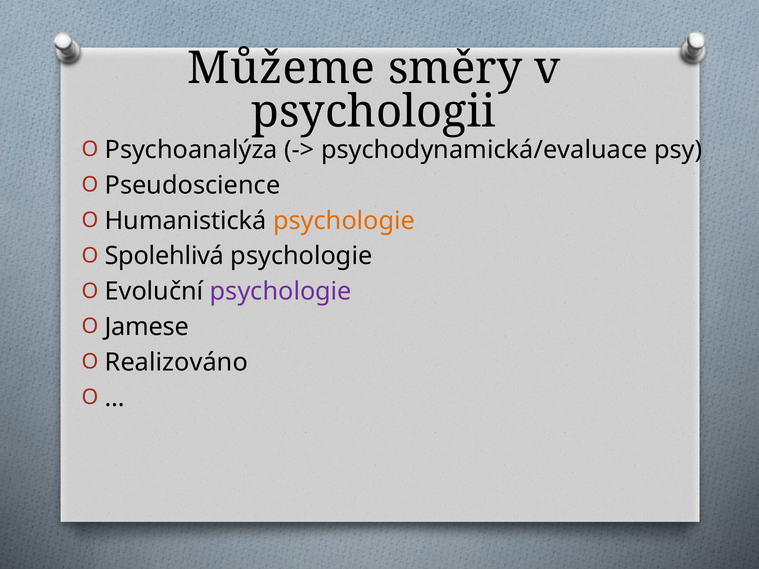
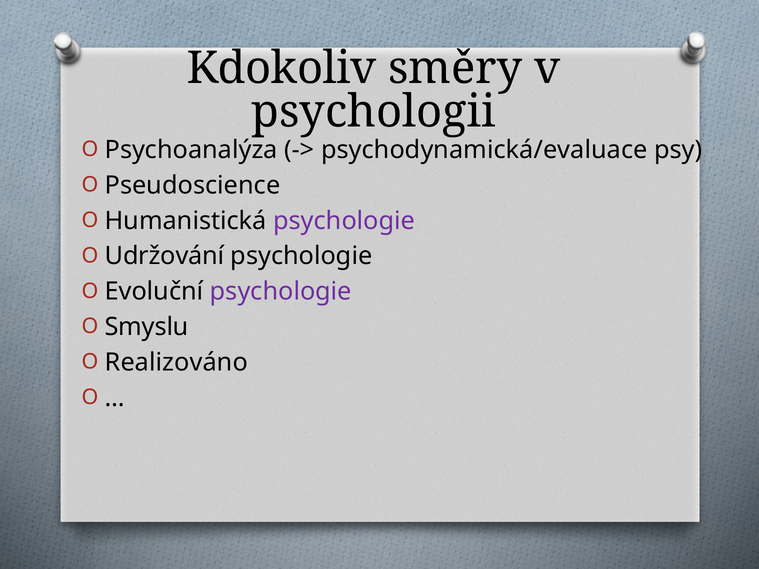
Můžeme: Můžeme -> Kdokoliv (282, 69)
psychologie colour: orange -> purple (344, 221)
Spolehlivá: Spolehlivá -> Udržování (164, 256)
Jamese: Jamese -> Smyslu (147, 327)
